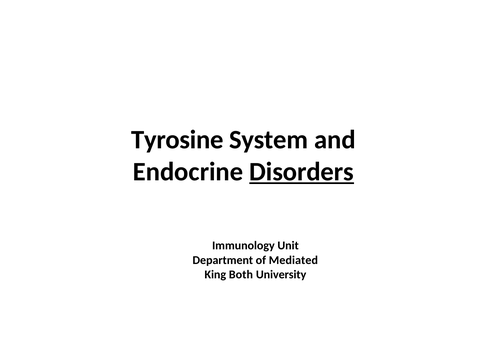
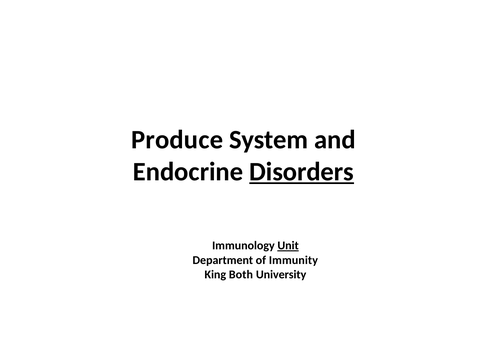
Tyrosine: Tyrosine -> Produce (177, 140)
Unit underline: none -> present (288, 246)
Mediated: Mediated -> Immunity (293, 260)
